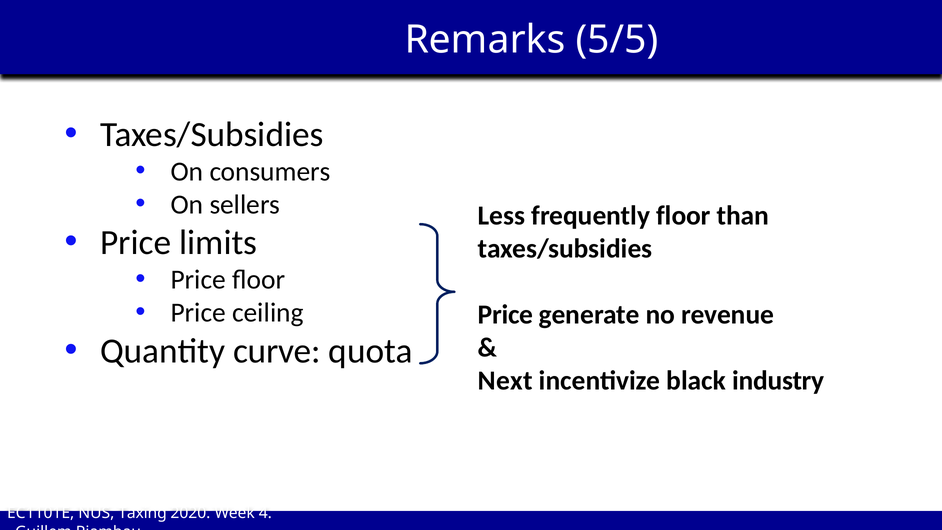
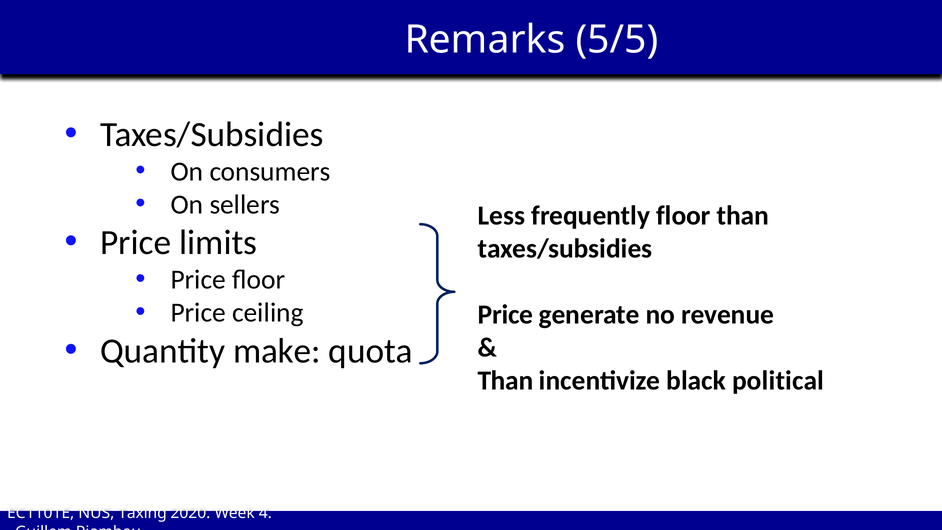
curve: curve -> make (277, 351)
Next: Next -> Than (505, 381)
industry: industry -> political (778, 381)
